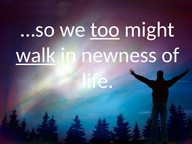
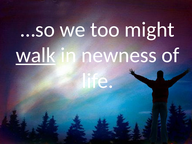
too underline: present -> none (105, 30)
